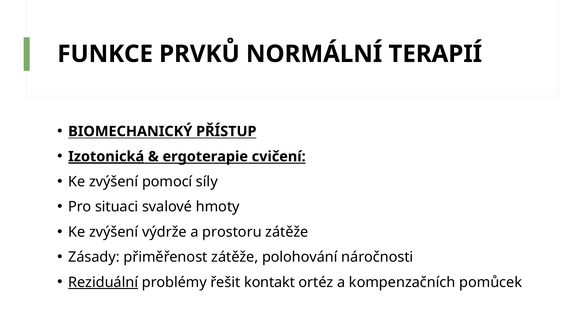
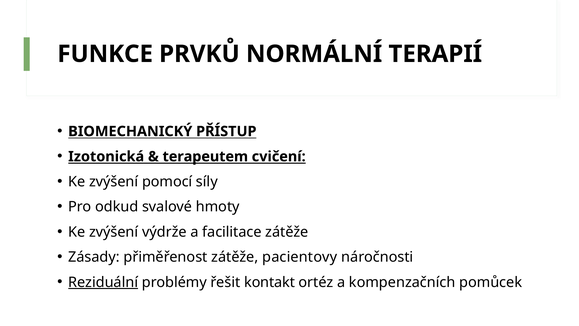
Izotonická underline: present -> none (106, 156)
ergoterapie: ergoterapie -> terapeutem (205, 156)
situaci: situaci -> odkud (117, 207)
prostoru: prostoru -> facilitace (232, 232)
polohování: polohování -> pacientovy (300, 257)
